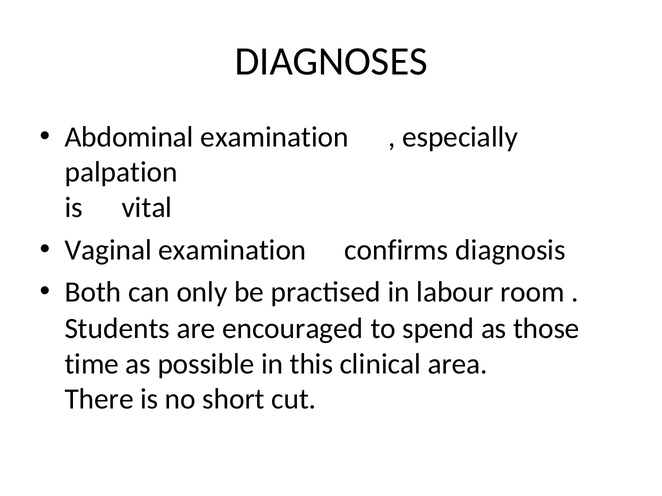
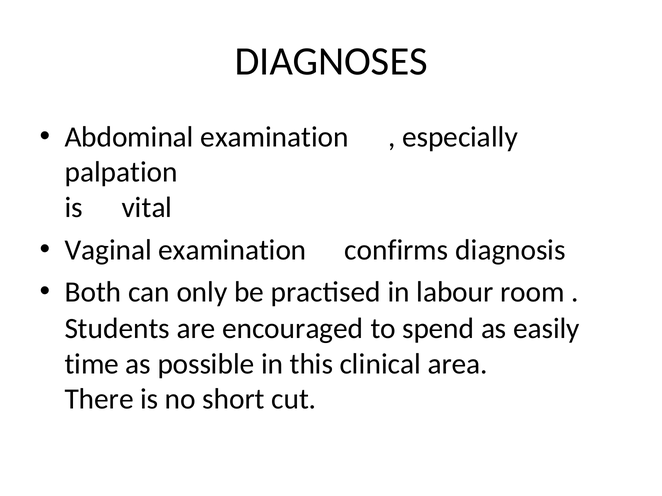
those: those -> easily (546, 329)
